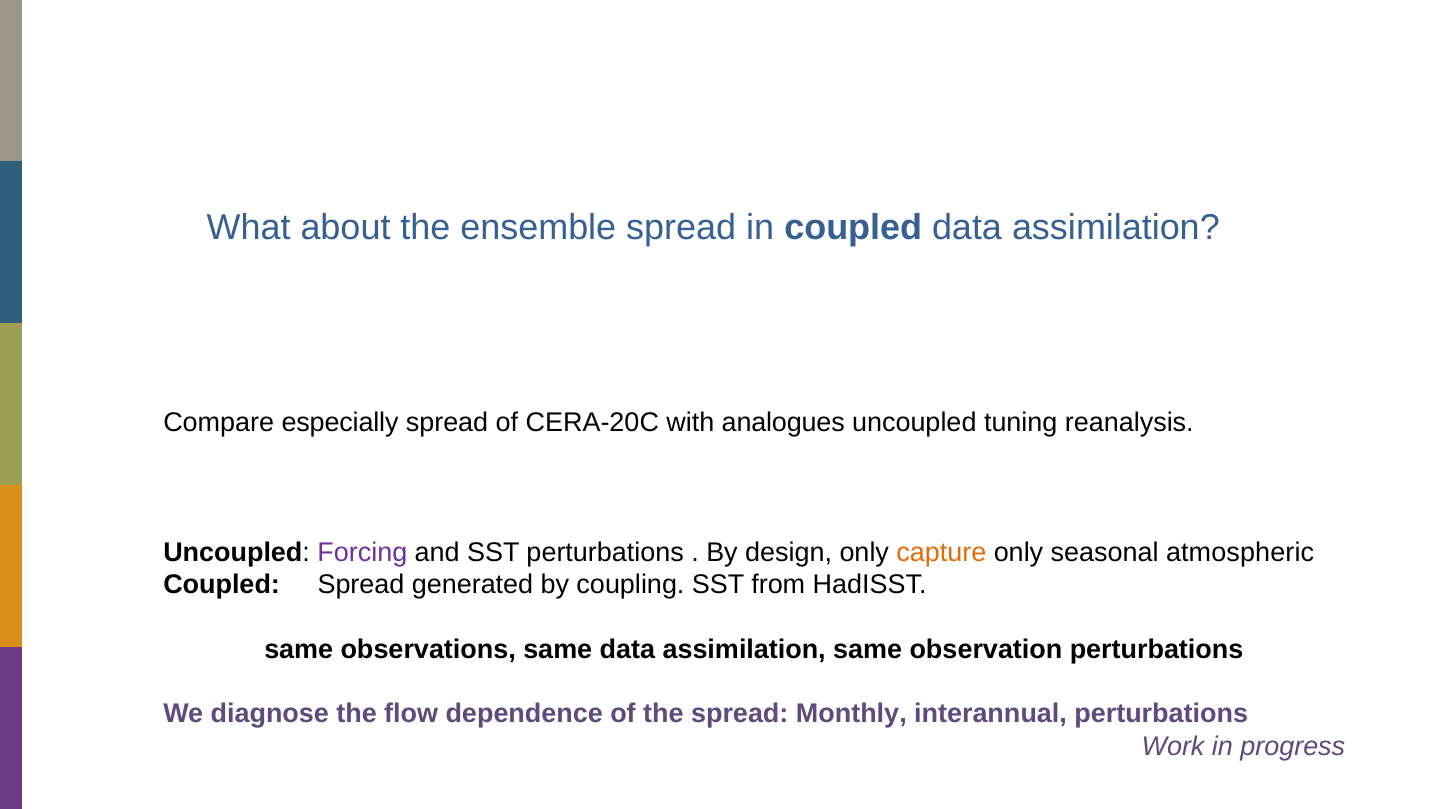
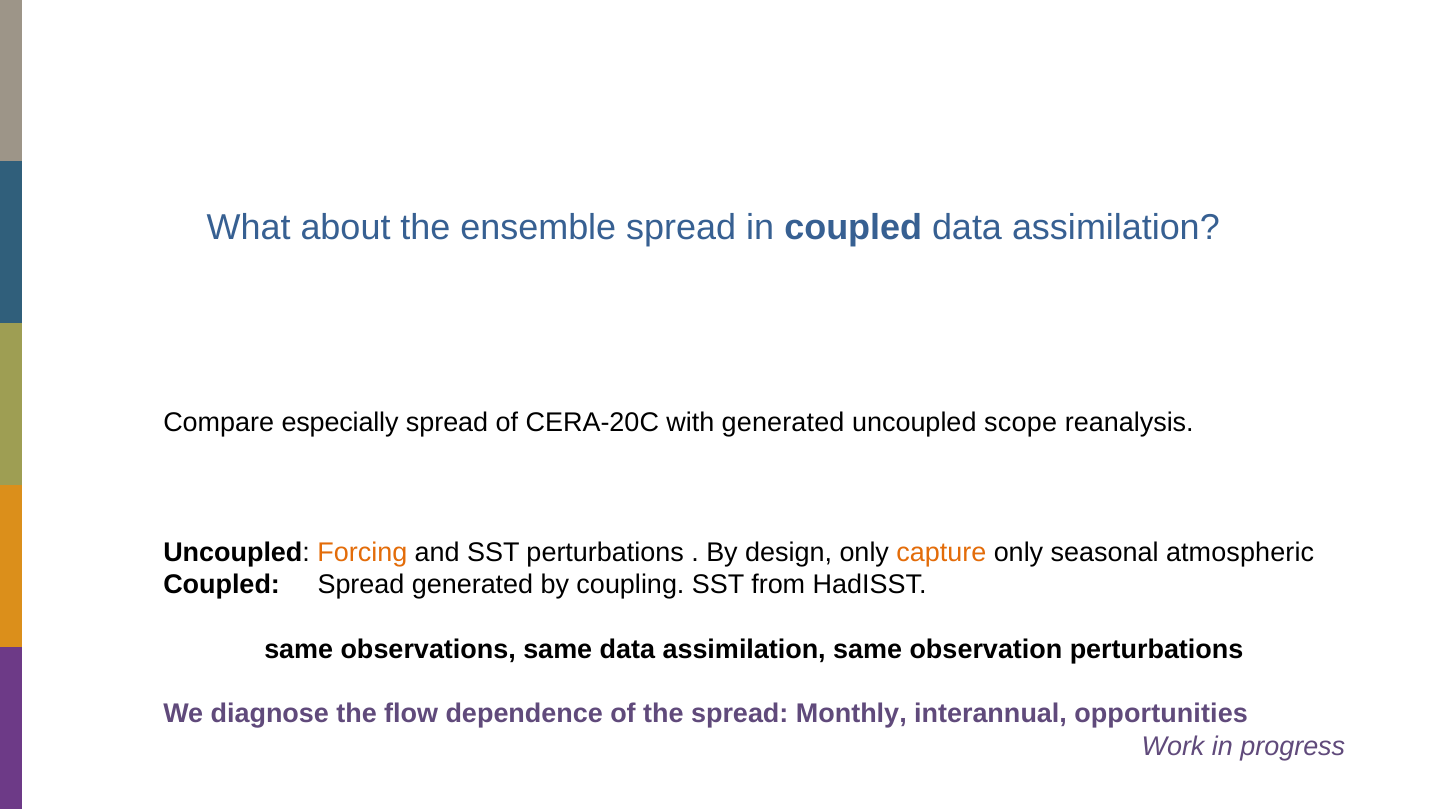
with analogues: analogues -> generated (783, 423)
tuning: tuning -> scope (1021, 423)
Forcing colour: purple -> orange (362, 552)
interannual perturbations: perturbations -> opportunities (1161, 714)
